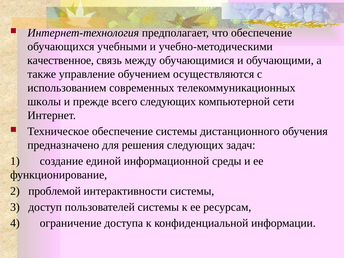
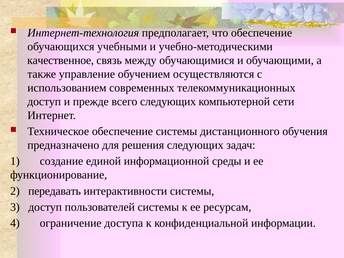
школы: школы -> доступ (44, 102)
проблемой: проблемой -> передавать (55, 191)
